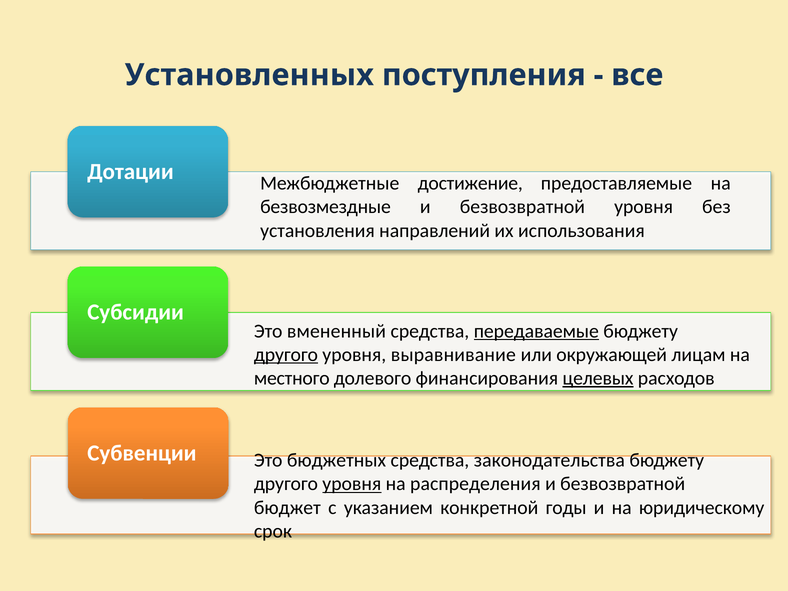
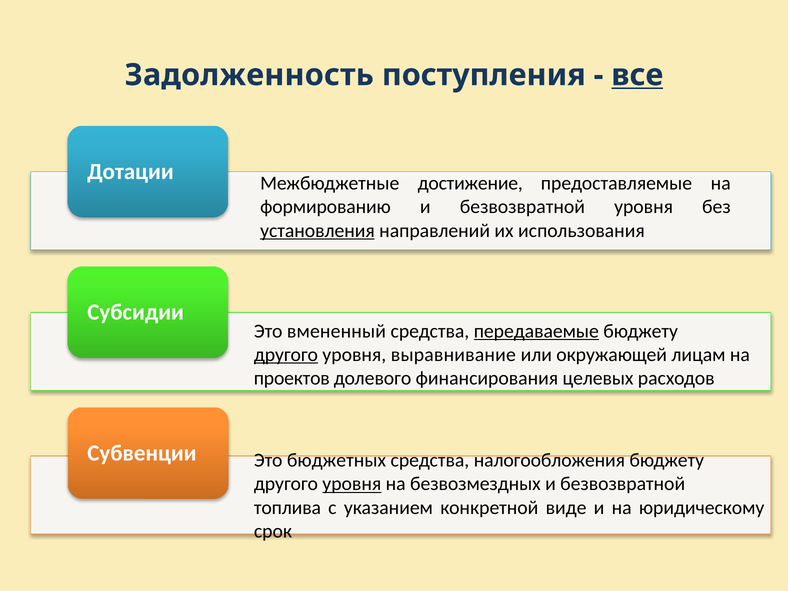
Установленных: Установленных -> Задолженность (249, 75)
все underline: none -> present (637, 75)
безвозмездные: безвозмездные -> формированию (325, 207)
установления underline: none -> present (317, 231)
местного: местного -> проектов (292, 378)
целевых underline: present -> none (598, 378)
законодательства: законодательства -> налогообложения (549, 460)
распределения: распределения -> безвозмездных (475, 484)
бюджет: бюджет -> топлива (287, 508)
годы: годы -> виде (566, 508)
